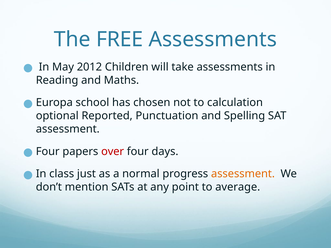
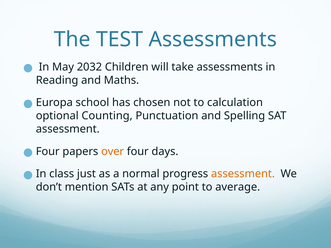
FREE: FREE -> TEST (120, 39)
2012: 2012 -> 2032 (89, 67)
Reported: Reported -> Counting (107, 116)
over colour: red -> orange (113, 152)
